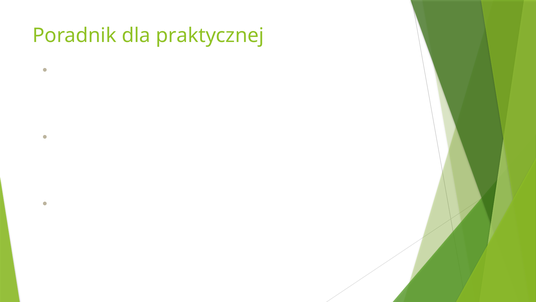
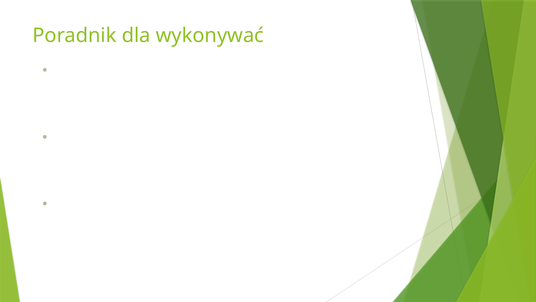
praktycznej: praktycznej -> wykonywać (210, 35)
